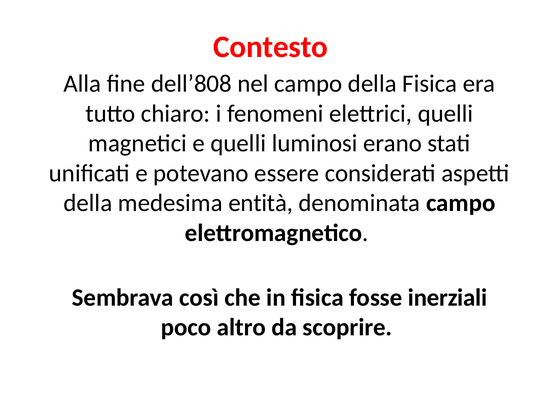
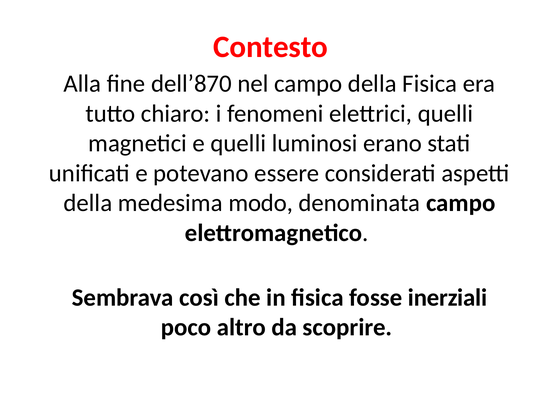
dell’808: dell’808 -> dell’870 (191, 84)
entità: entità -> modo (261, 203)
